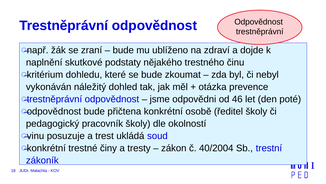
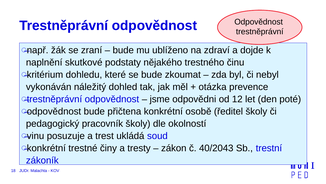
46: 46 -> 12 (237, 99)
40/2004: 40/2004 -> 40/2043 (216, 148)
